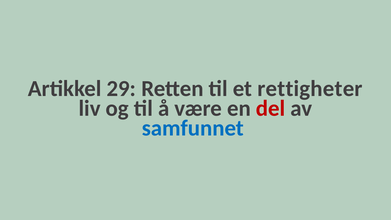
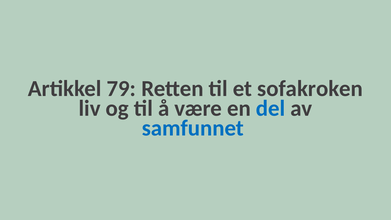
29: 29 -> 79 (121, 89)
rettigheter: rettigheter -> sofakroken (310, 89)
del colour: red -> blue (271, 108)
